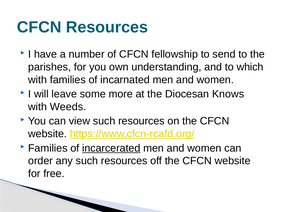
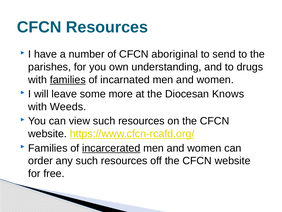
fellowship: fellowship -> aboriginal (175, 54)
which: which -> drugs (250, 67)
families underline: none -> present (68, 80)
